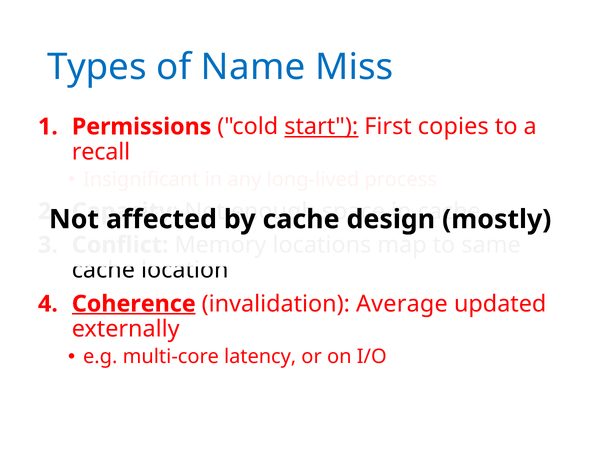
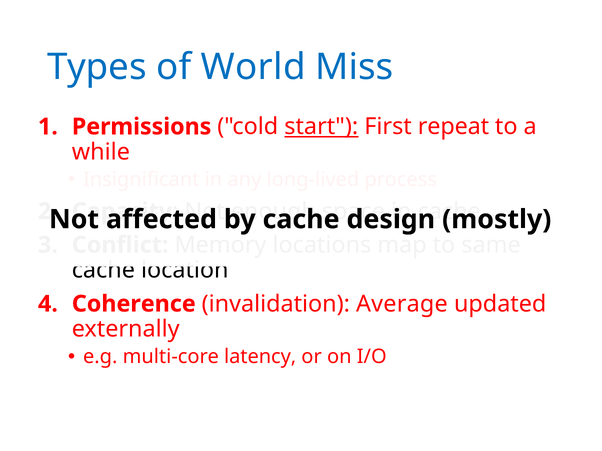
Name: Name -> World (253, 67)
copies: copies -> repeat (453, 127)
recall: recall -> while (101, 152)
Coherence underline: present -> none (134, 304)
